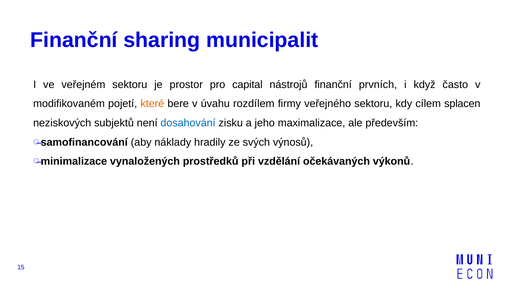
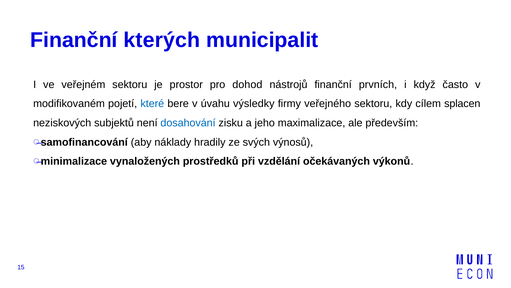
sharing: sharing -> kterých (162, 40)
capital: capital -> dohod (247, 84)
které colour: orange -> blue (152, 104)
rozdílem: rozdílem -> výsledky (254, 104)
